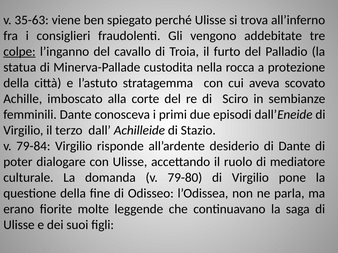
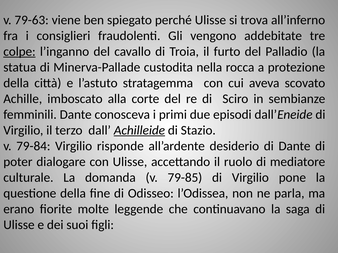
35-63: 35-63 -> 79-63 (32, 20)
Achilleide underline: none -> present (139, 131)
79-80: 79-80 -> 79-85 (185, 178)
